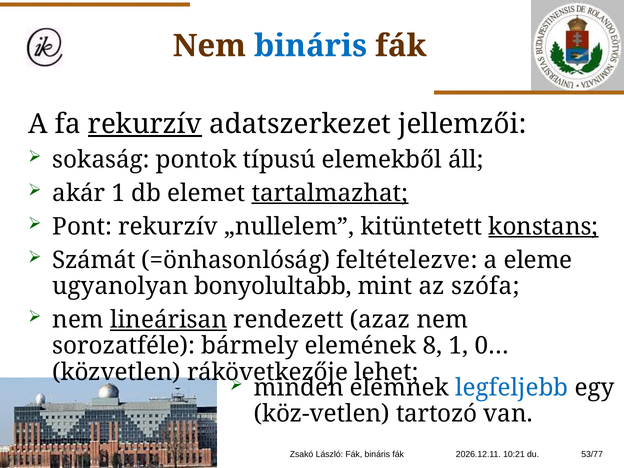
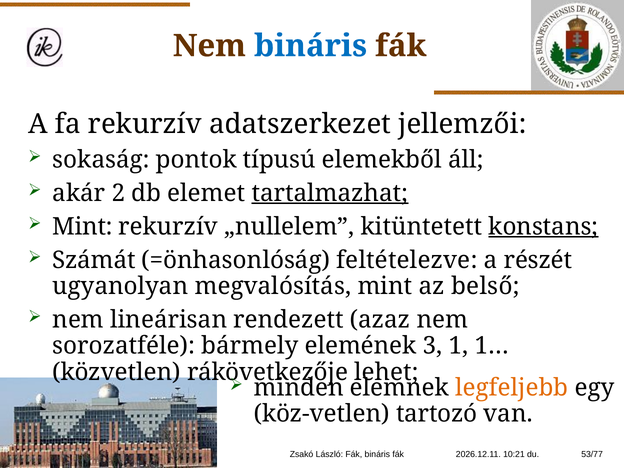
rekurzív underline: present -> none (145, 124)
akár 1: 1 -> 2 (118, 193)
Pont: Pont -> Mint (82, 227)
eleme: eleme -> részét (538, 260)
bonyolultabb: bonyolultabb -> megvalósítás (273, 286)
szófa: szófa -> belső (485, 286)
lineárisan underline: present -> none (169, 320)
8: 8 -> 3 (433, 346)
0…: 0… -> 1… (492, 346)
legfeljebb colour: blue -> orange (512, 388)
